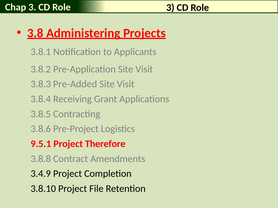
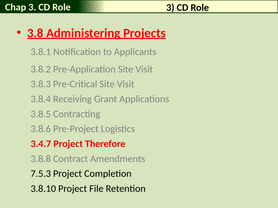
Pre-Added: Pre-Added -> Pre-Critical (75, 84)
9.5.1: 9.5.1 -> 3.4.7 (41, 144)
3.4.9: 3.4.9 -> 7.5.3 (41, 174)
